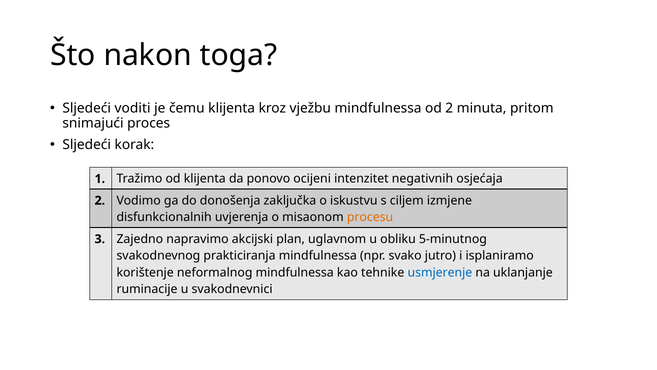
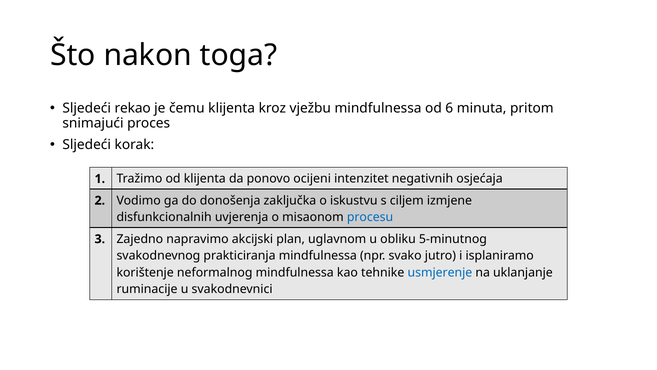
voditi: voditi -> rekao (133, 108)
od 2: 2 -> 6 (449, 108)
procesu colour: orange -> blue (370, 217)
